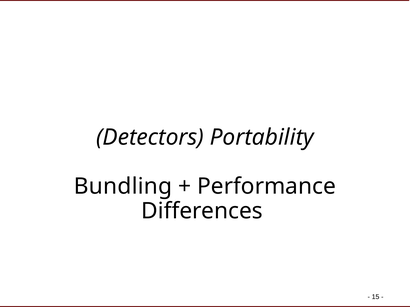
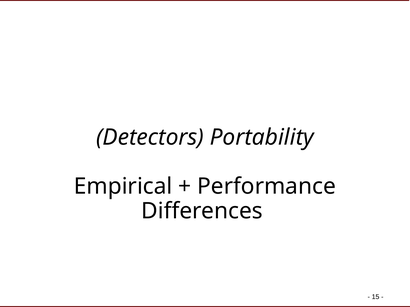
Bundling: Bundling -> Empirical (123, 187)
